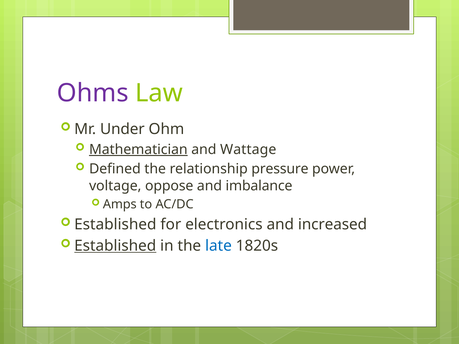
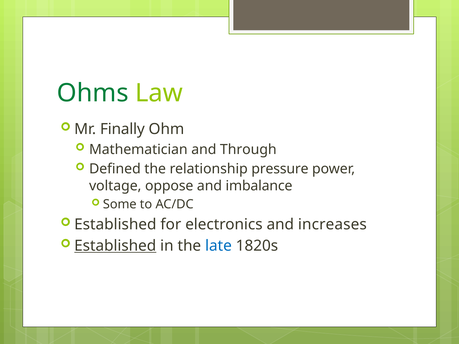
Ohms colour: purple -> green (93, 93)
Under: Under -> Finally (122, 129)
Mathematician underline: present -> none (138, 149)
Wattage: Wattage -> Through (248, 149)
Amps: Amps -> Some (120, 204)
increased: increased -> increases (332, 225)
